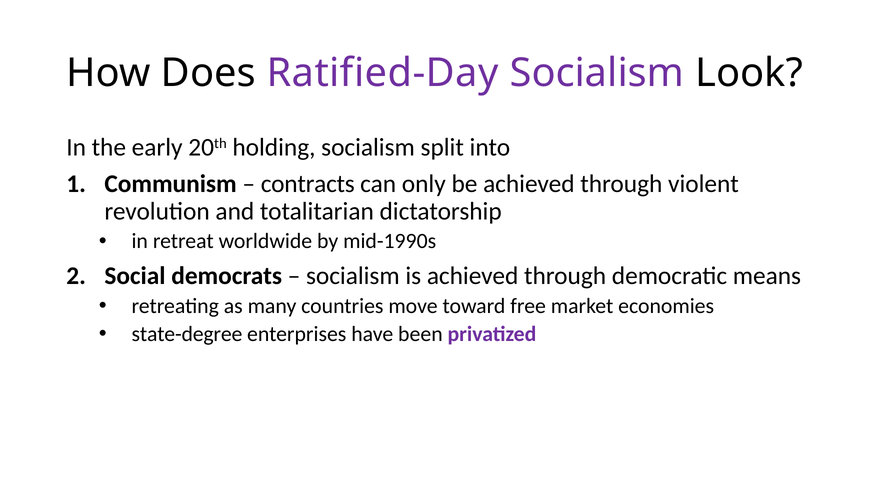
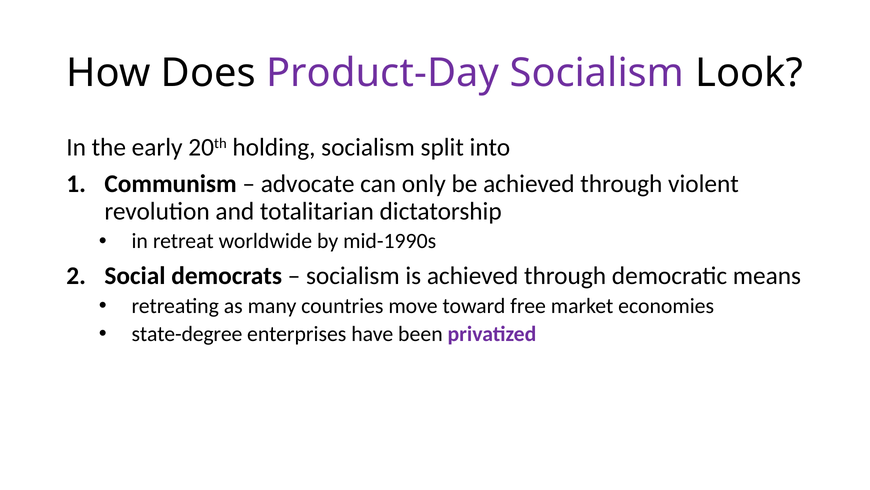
Ratified-Day: Ratified-Day -> Product-Day (383, 73)
contracts: contracts -> advocate (308, 184)
